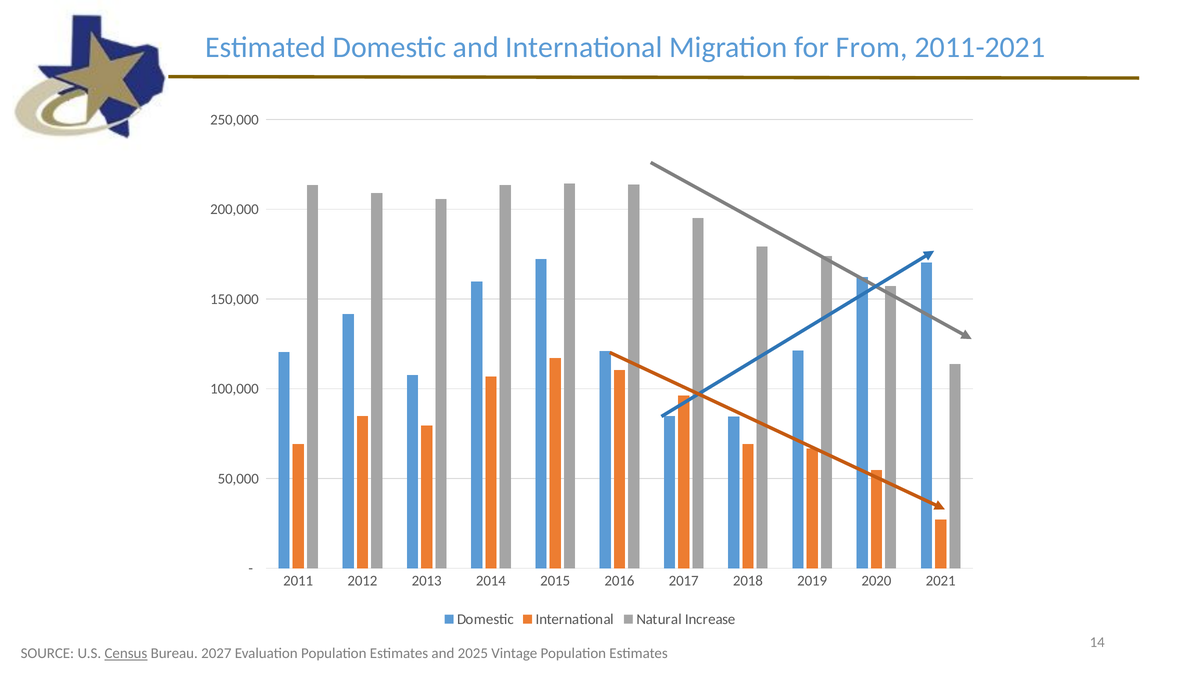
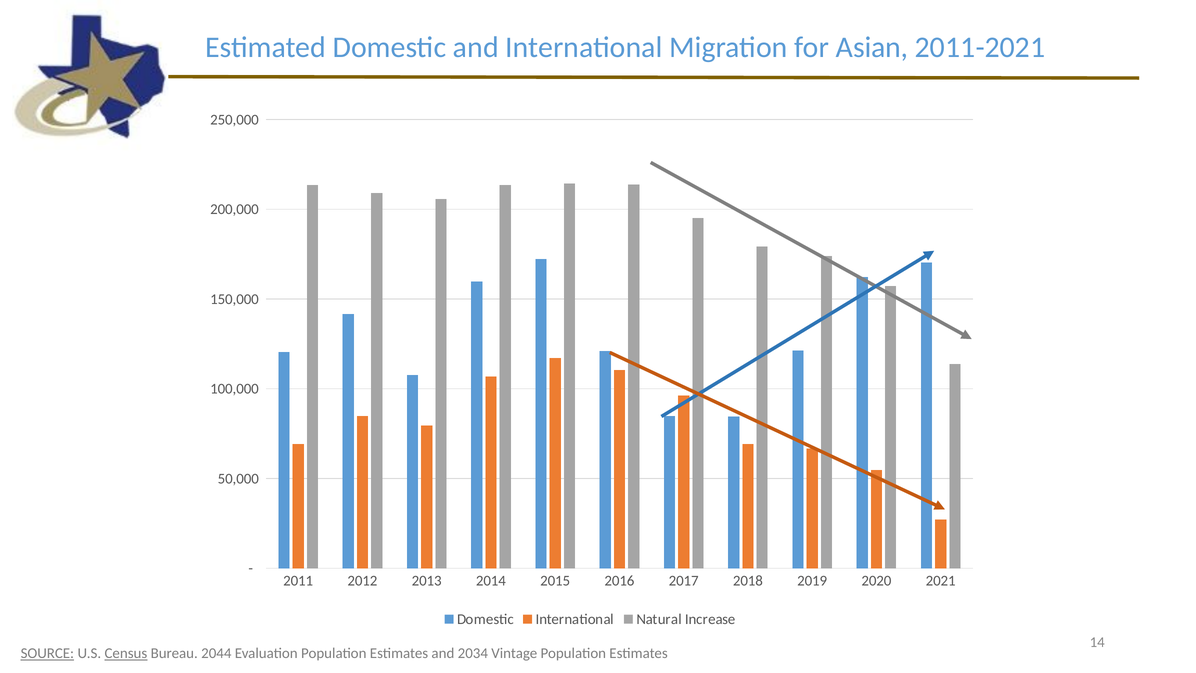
From: From -> Asian (872, 48)
SOURCE underline: none -> present (47, 653)
2027: 2027 -> 2044 (216, 653)
2025: 2025 -> 2034 (473, 653)
